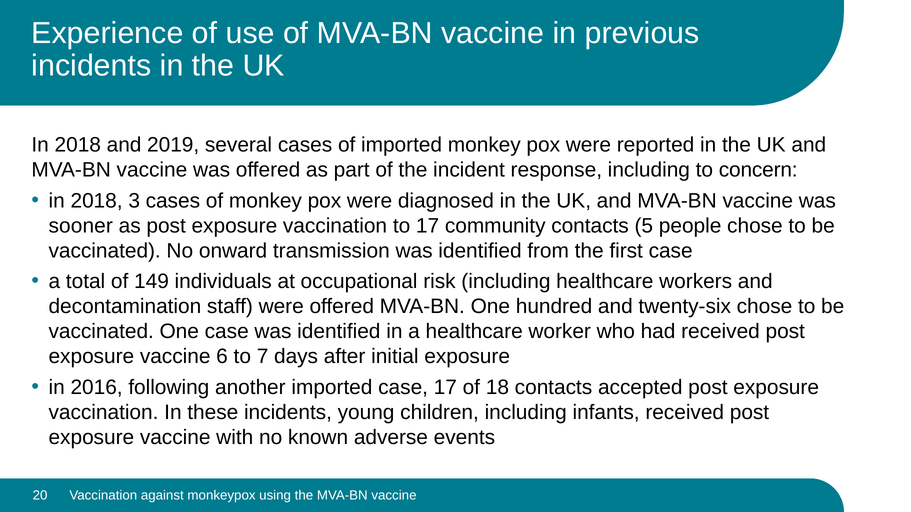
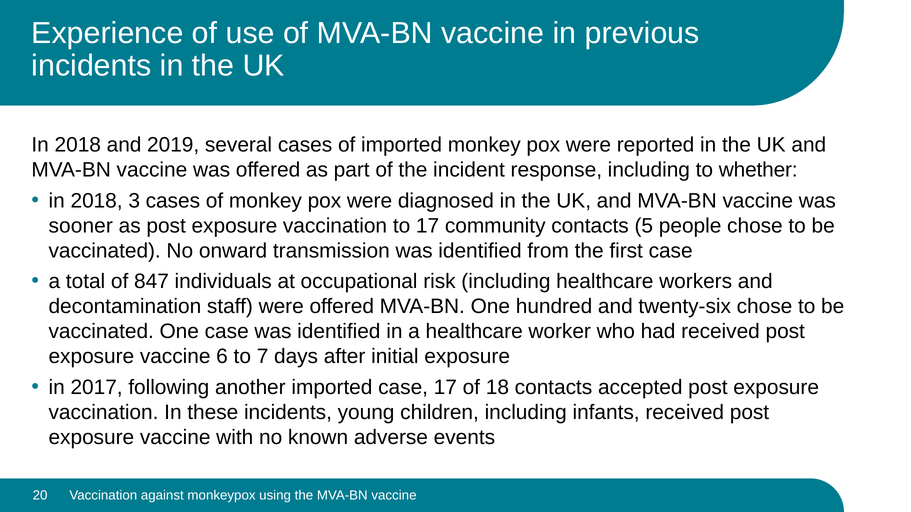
concern: concern -> whether (758, 170)
149: 149 -> 847 (151, 282)
2016: 2016 -> 2017 (97, 388)
